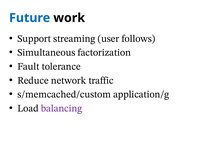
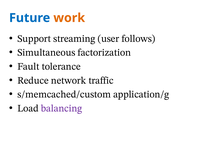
work colour: black -> orange (69, 18)
